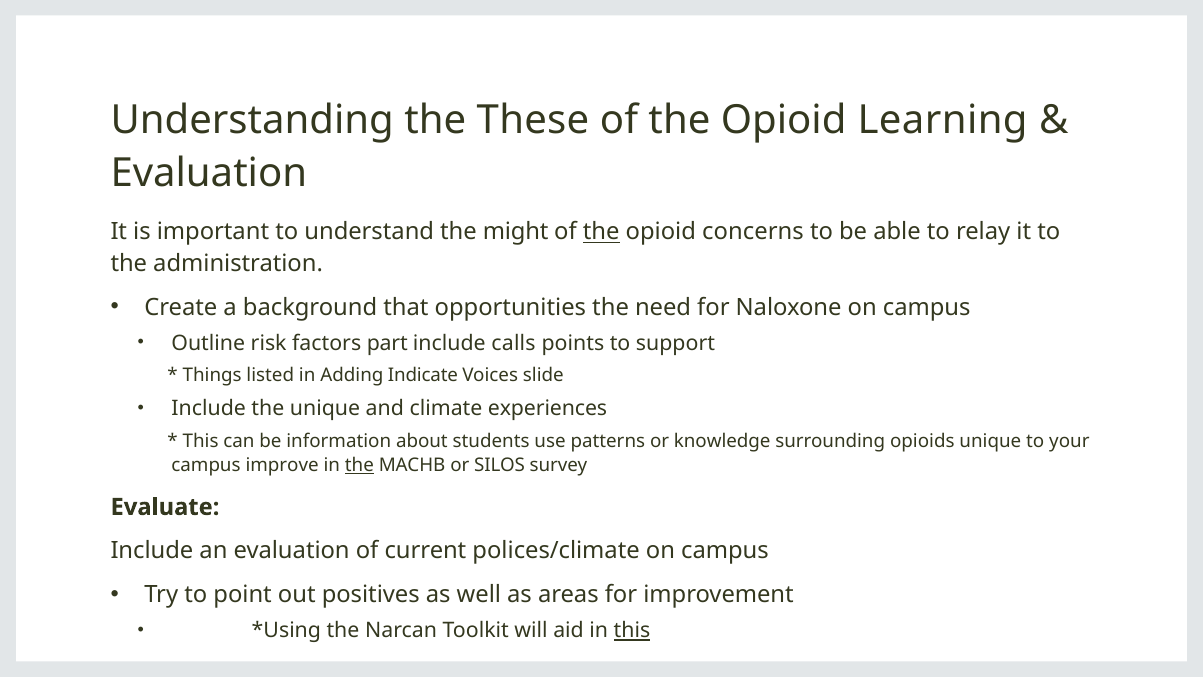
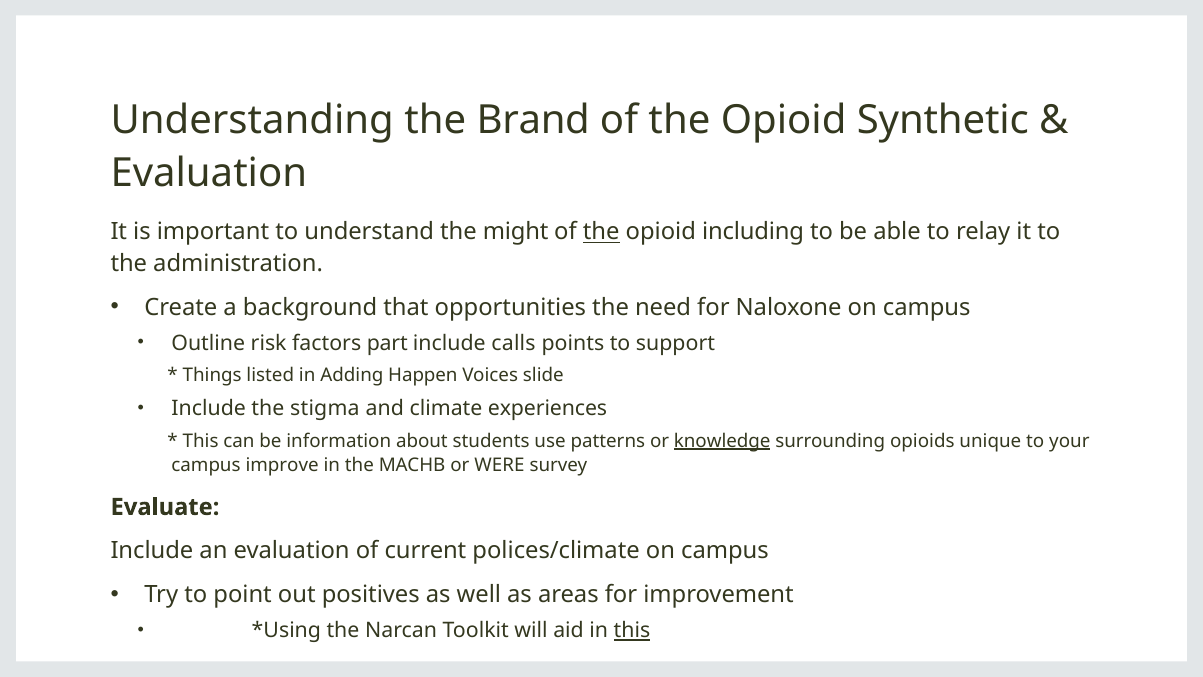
These: These -> Brand (533, 120)
Learning: Learning -> Synthetic (943, 120)
concerns: concerns -> including (753, 232)
Indicate: Indicate -> Happen (423, 375)
the unique: unique -> stigma (325, 408)
knowledge underline: none -> present (722, 441)
the underline: present -> none (359, 466)
SILOS: SILOS -> WERE (499, 466)
